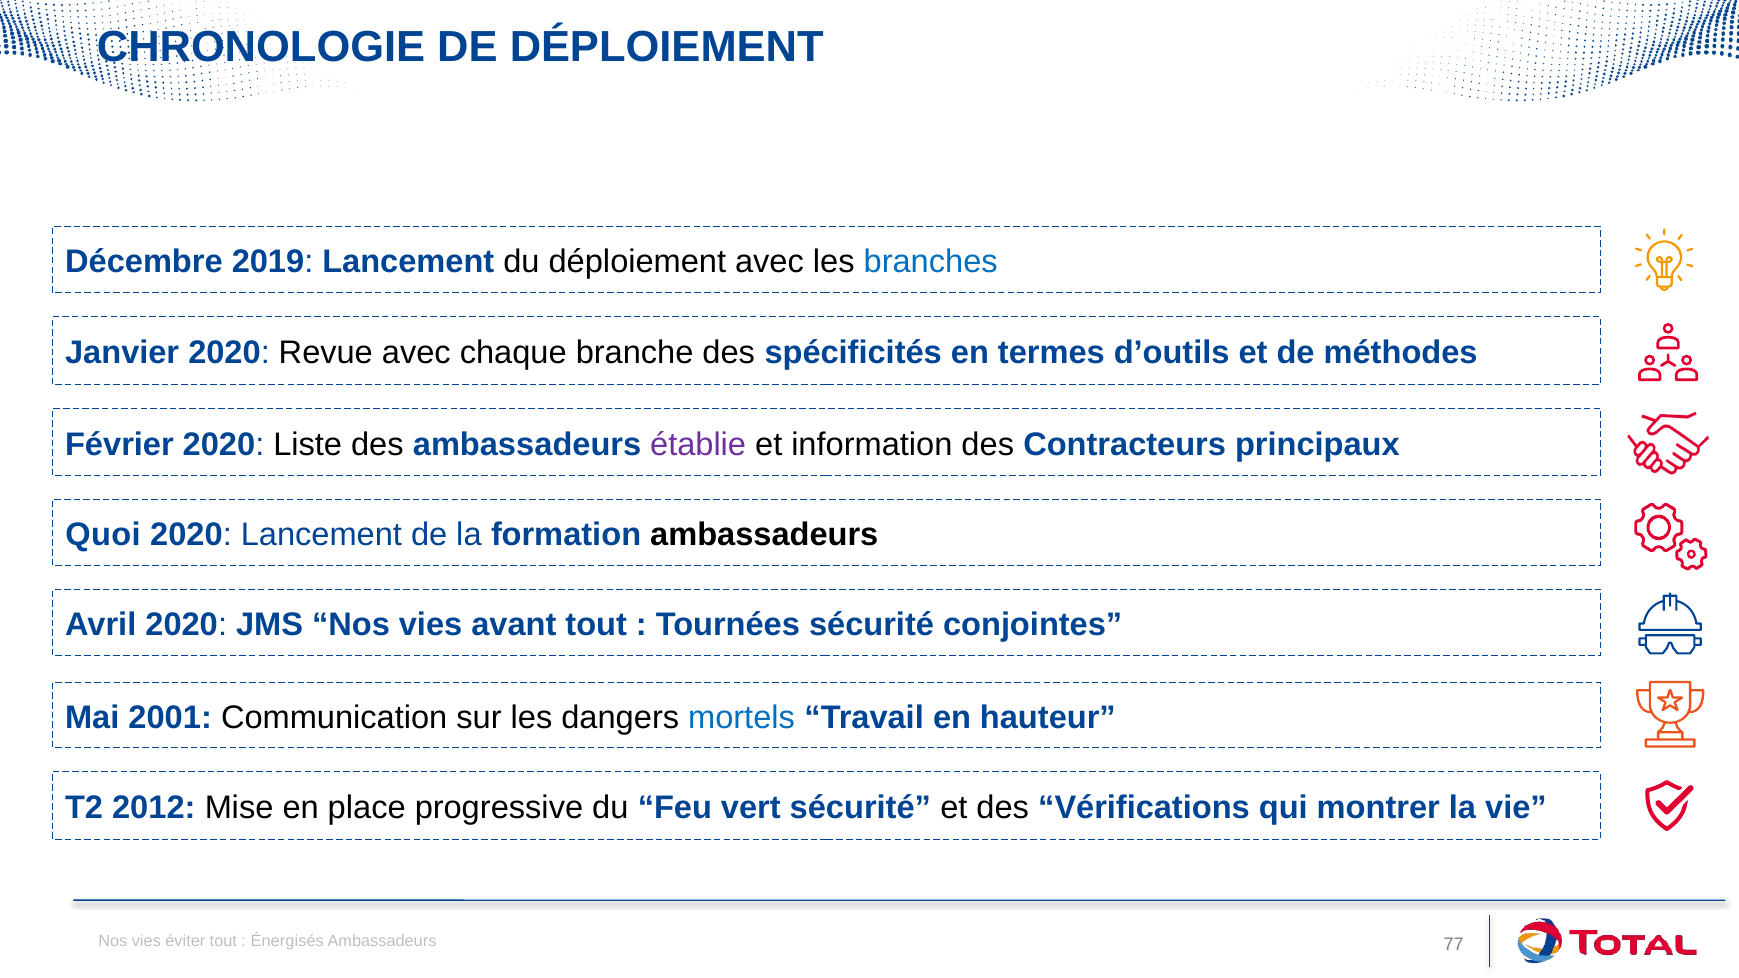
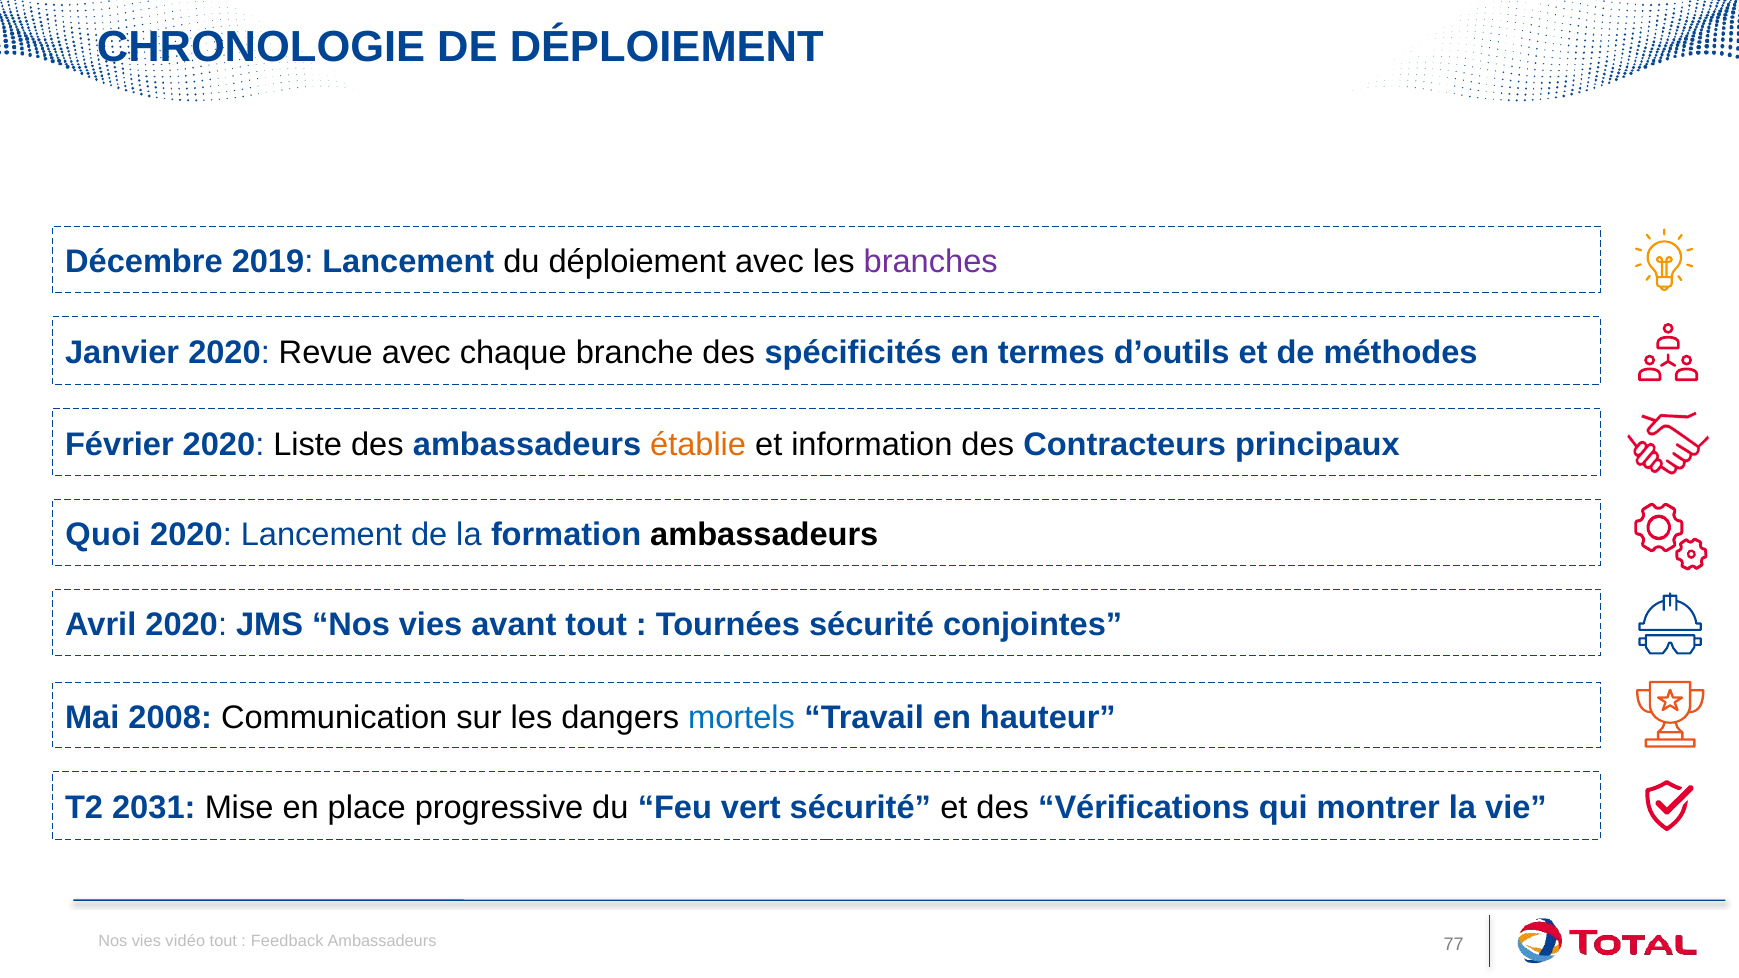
branches colour: blue -> purple (931, 262)
établie colour: purple -> orange (698, 445)
2001: 2001 -> 2008 (170, 718)
2012: 2012 -> 2031 (154, 808)
éviter: éviter -> vidéo (185, 941)
Énergisés: Énergisés -> Feedback (287, 941)
